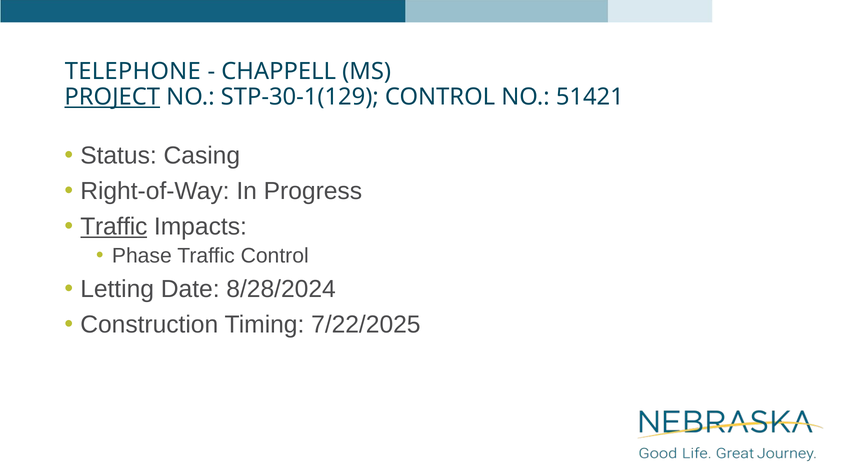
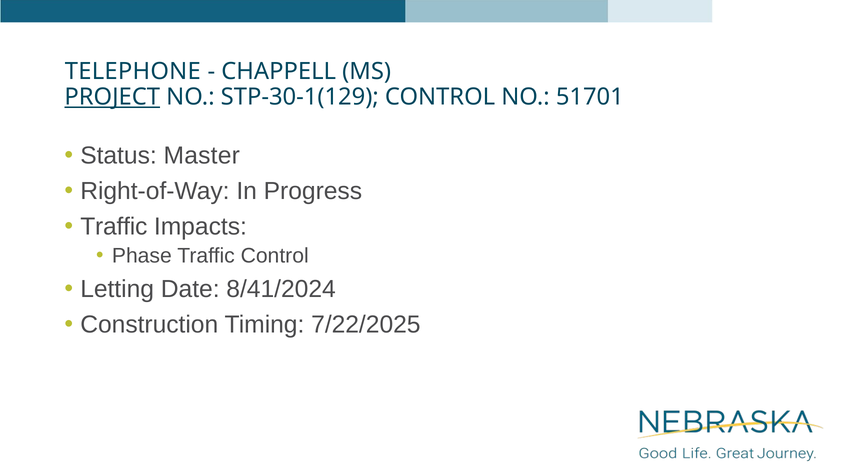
51421: 51421 -> 51701 (590, 97)
Casing: Casing -> Master (202, 156)
Traffic underline: present -> none (114, 227)
8/28/2024: 8/28/2024 -> 8/41/2024 (281, 289)
